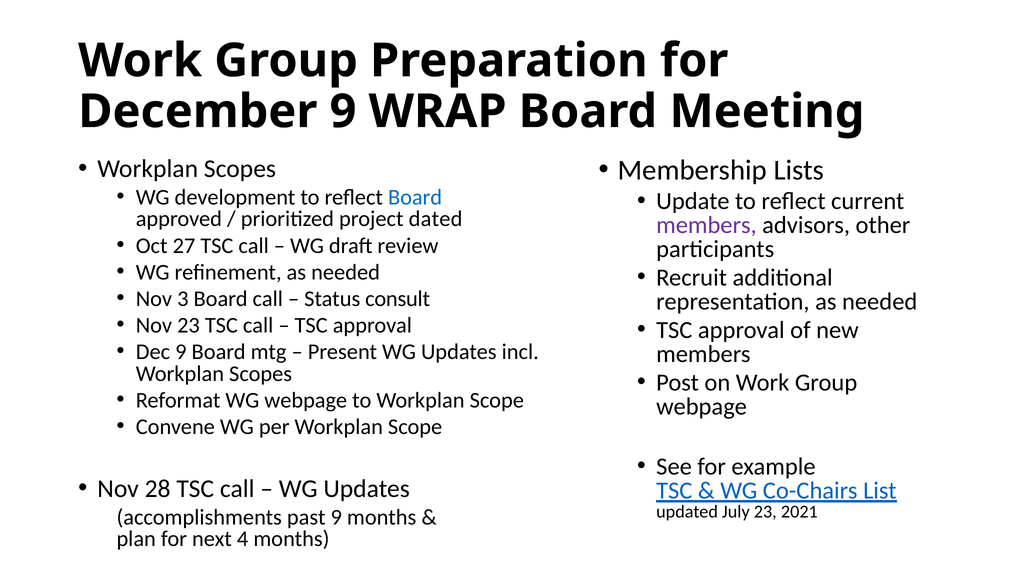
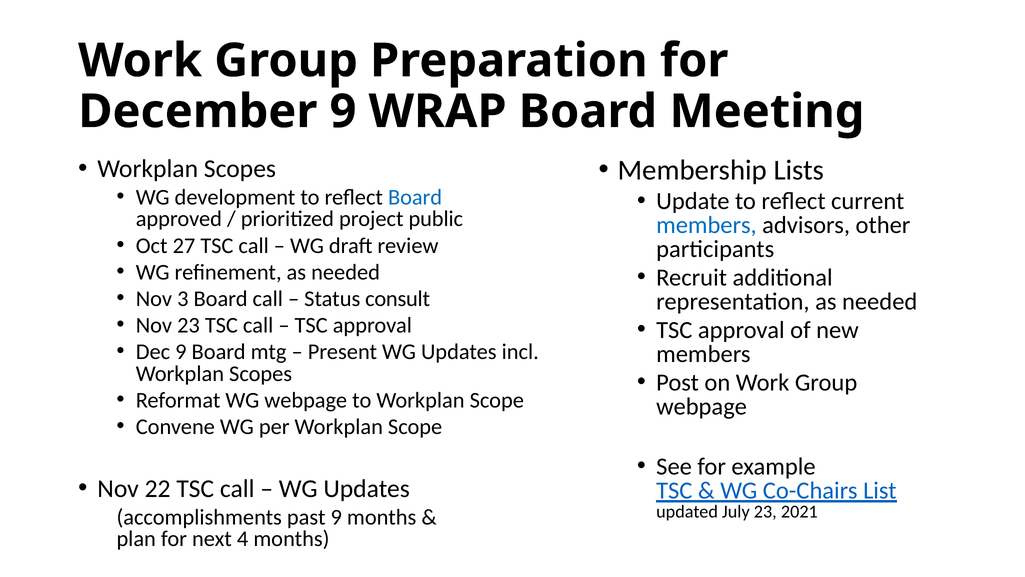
dated: dated -> public (436, 219)
members colour: purple -> blue (706, 225)
28: 28 -> 22 (158, 488)
